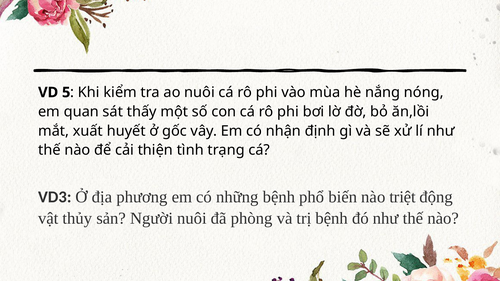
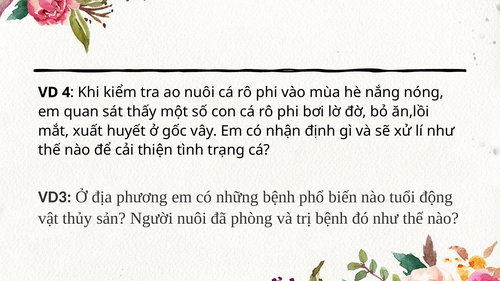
5: 5 -> 4 (66, 93)
triệt: triệt -> tuổi (402, 197)
